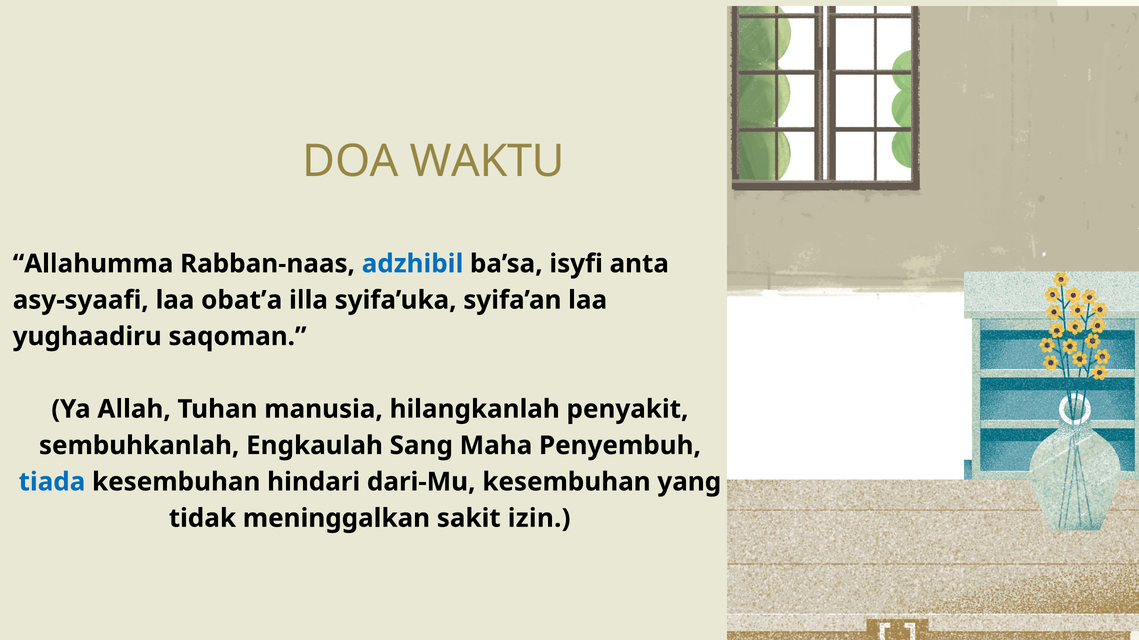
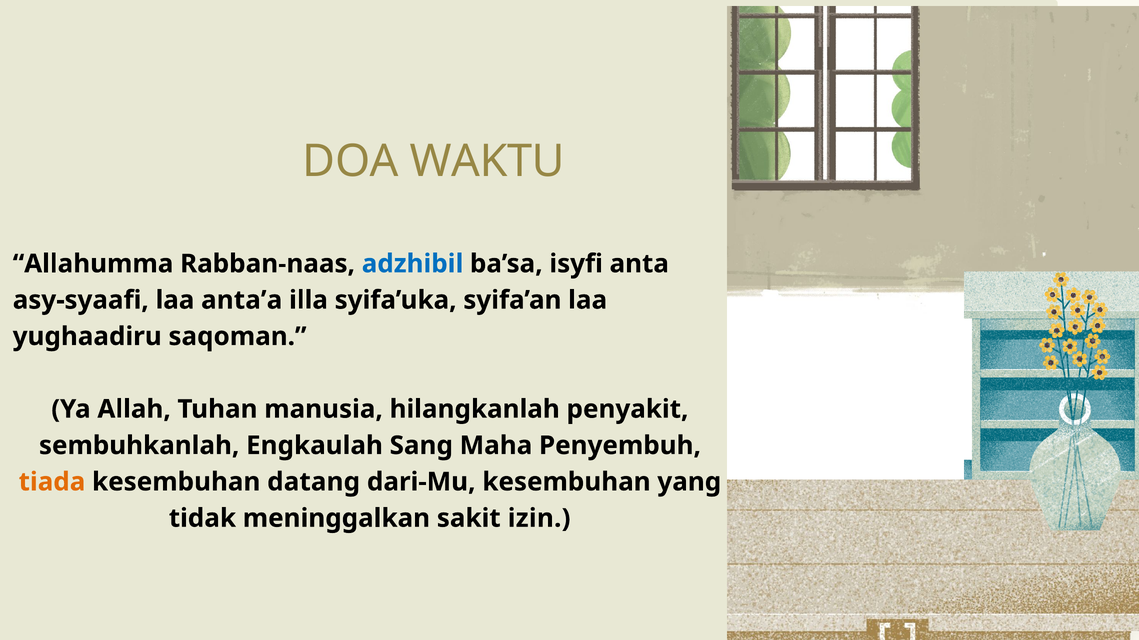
obat’a: obat’a -> anta’a (242, 300)
tiada colour: blue -> orange (52, 482)
hindari: hindari -> datang (314, 482)
